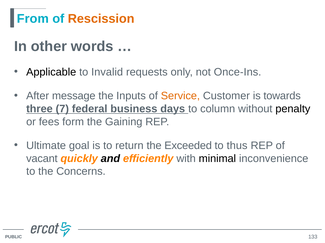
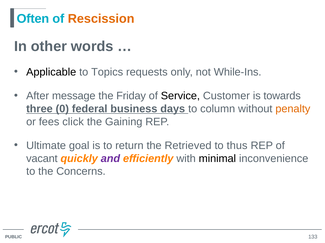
From: From -> Often (33, 19)
Invalid: Invalid -> Topics (107, 72)
Once-Ins: Once-Ins -> While-Ins (238, 72)
Inputs: Inputs -> Friday (131, 96)
Service colour: orange -> black (180, 96)
7: 7 -> 0 (62, 109)
penalty colour: black -> orange (293, 109)
form: form -> click (73, 122)
Exceeded: Exceeded -> Retrieved (188, 146)
and colour: black -> purple (110, 159)
